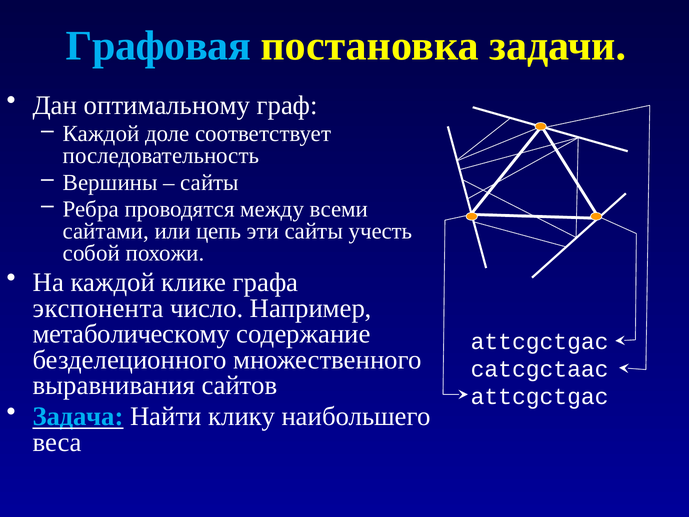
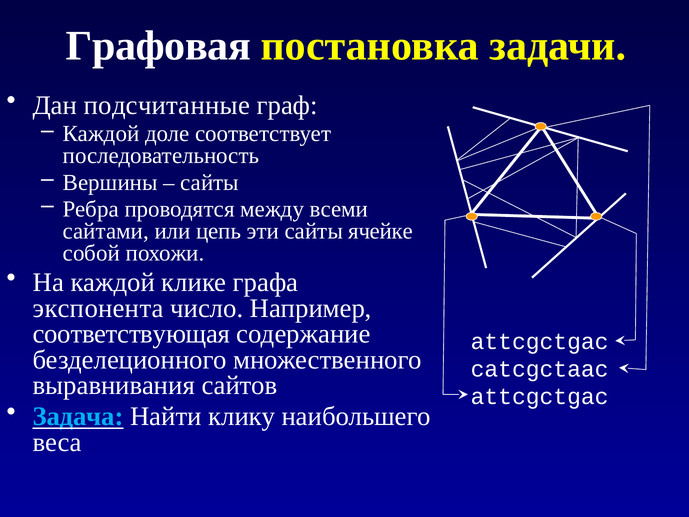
Графовая colour: light blue -> white (158, 46)
оптимальному: оптимальному -> подсчитанные (167, 105)
учесть: учесть -> ячейке (381, 231)
метаболическому: метаболическому -> соответствующая (131, 334)
